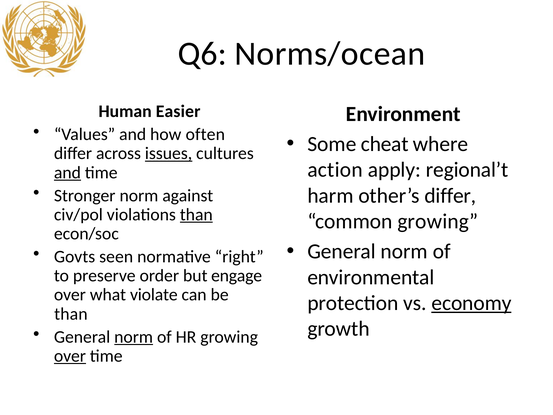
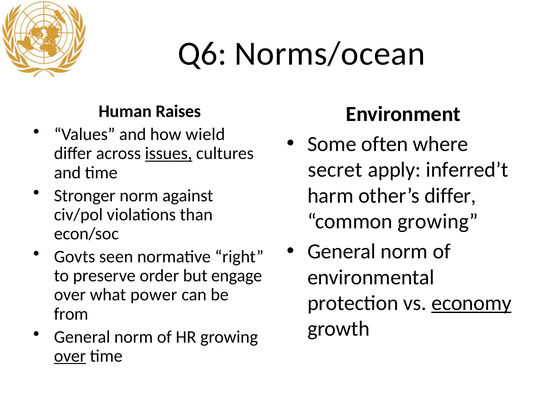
Easier: Easier -> Raises (178, 111)
often: often -> wield (205, 134)
cheat: cheat -> often (385, 144)
action: action -> secret (335, 170)
regional’t: regional’t -> inferred’t (467, 170)
and underline: present -> none (67, 172)
than underline: present -> none (196, 214)
violate: violate -> power (154, 295)
than: than -> from (71, 314)
norm underline: present -> none (134, 337)
